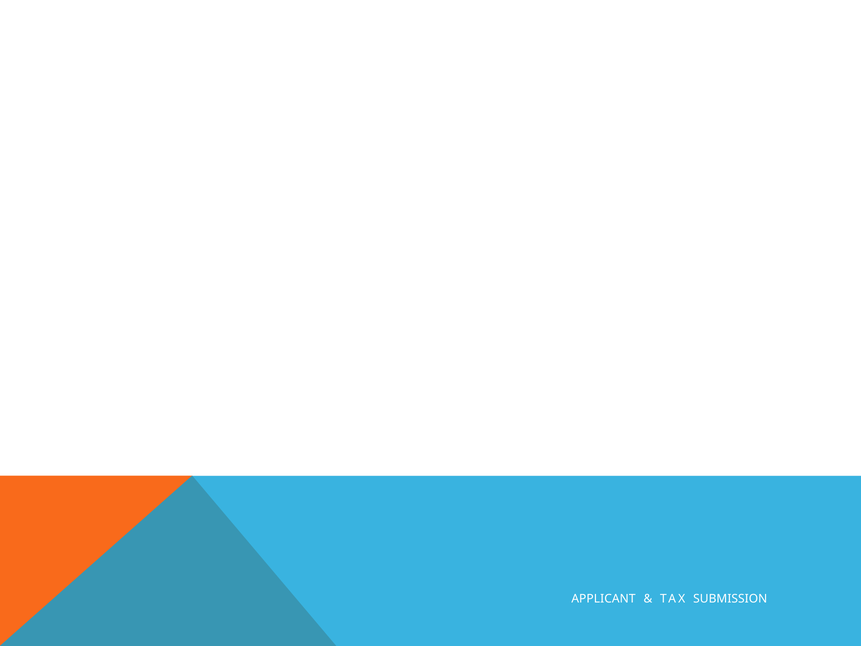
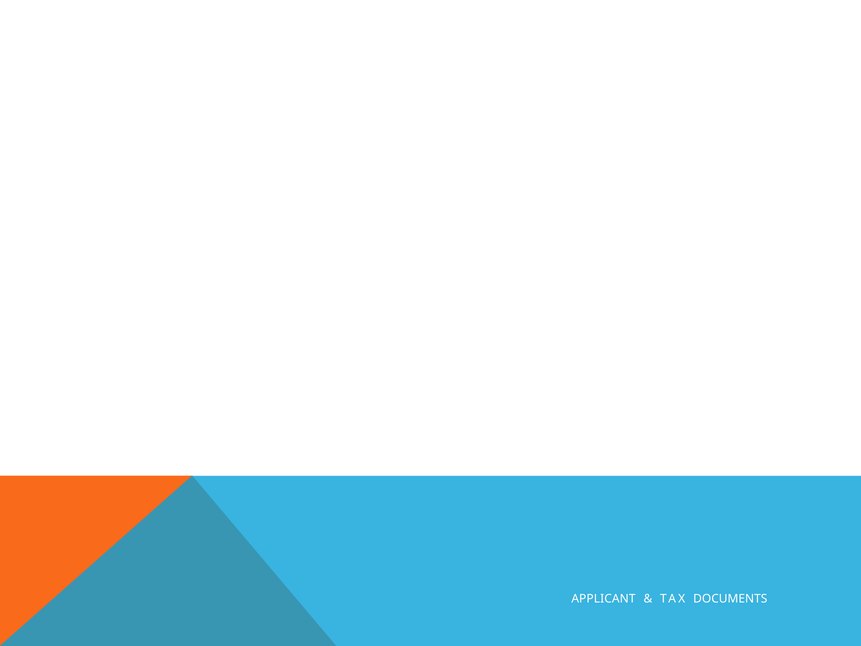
SUBMISSION: SUBMISSION -> DOCUMENTS (730, 598)
